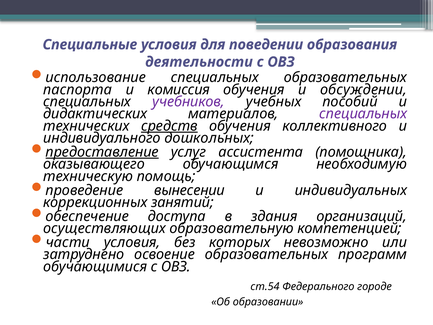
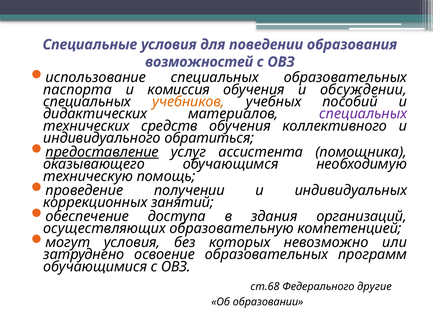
деятельности: деятельности -> возможностей (199, 62)
учебников colour: purple -> orange (188, 102)
средств underline: present -> none (169, 126)
дошкольных: дошкольных -> обратиться (209, 138)
вынесении: вынесении -> получении (189, 190)
части: части -> могут (68, 242)
ст.54: ст.54 -> ст.68 (265, 286)
городе: городе -> другие (374, 286)
